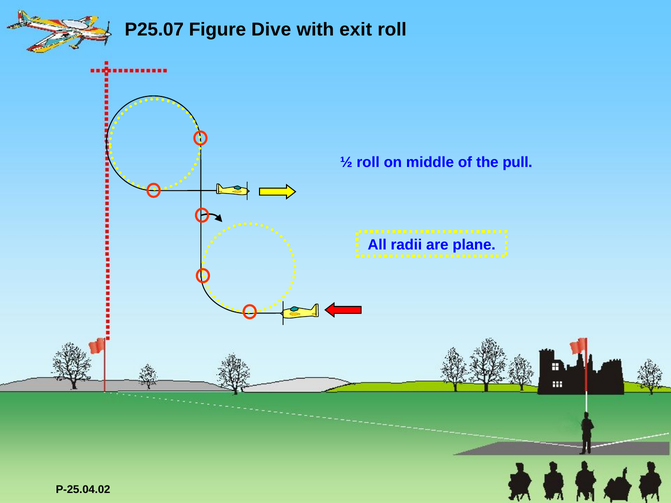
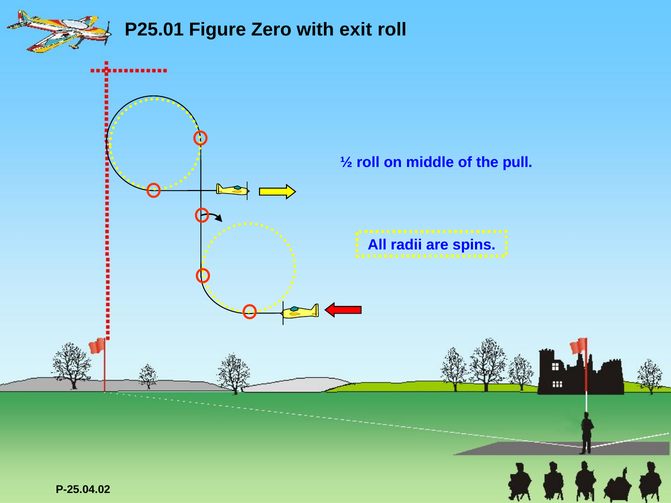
P25.07: P25.07 -> P25.01 (154, 29)
Dive: Dive -> Zero (271, 29)
plane: plane -> spins (474, 245)
